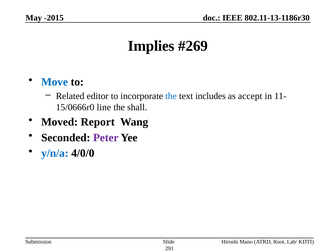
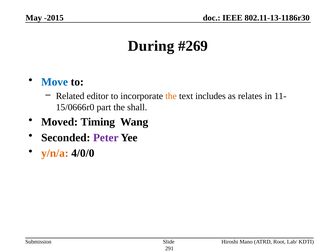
Implies: Implies -> During (151, 46)
the colour: blue -> orange (171, 96)
accept: accept -> relates (250, 96)
line: line -> part (104, 107)
Report: Report -> Timing (98, 122)
y/n/a colour: blue -> orange (55, 153)
